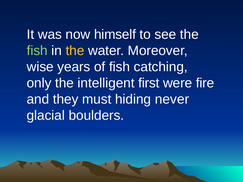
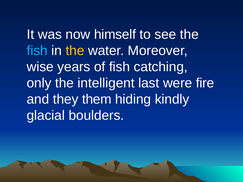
fish colour: light green -> light blue (37, 51)
first: first -> last (149, 83)
must: must -> them (97, 99)
never: never -> kindly (172, 99)
